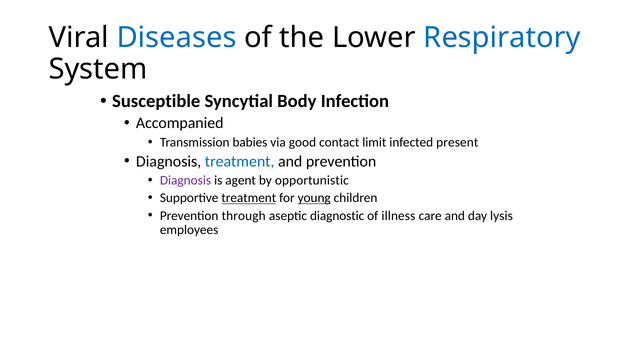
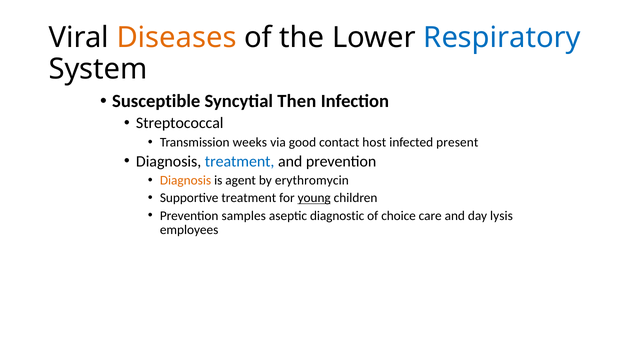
Diseases colour: blue -> orange (177, 38)
Body: Body -> Then (297, 101)
Accompanied: Accompanied -> Streptococcal (180, 123)
babies: babies -> weeks (250, 142)
limit: limit -> host (374, 142)
Diagnosis colour: purple -> orange (186, 181)
opportunistic: opportunistic -> erythromycin (312, 181)
treatment underline: present -> none (249, 198)
through: through -> samples (244, 216)
illness: illness -> choice (399, 216)
